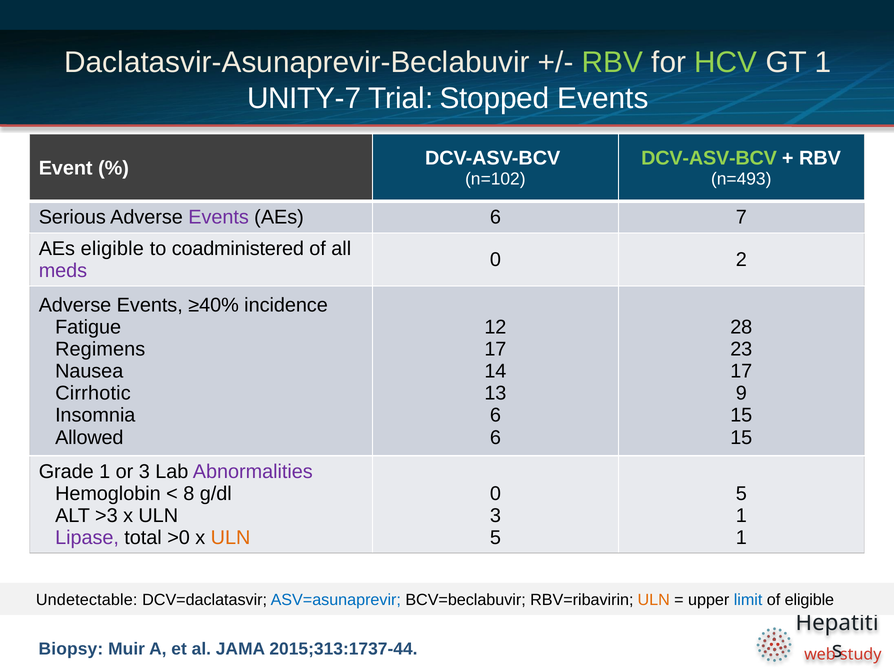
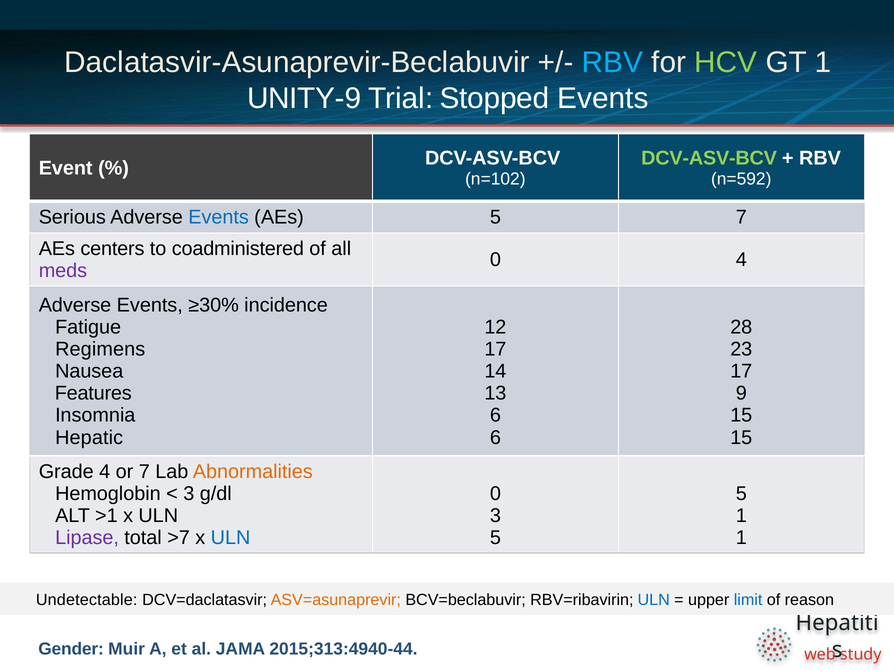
RBV colour: light green -> light blue (612, 62)
UNITY-7: UNITY-7 -> UNITY-9 (304, 98)
n=493: n=493 -> n=592 (741, 179)
Events colour: purple -> blue (219, 217)
AEs 6: 6 -> 5 (495, 217)
AEs eligible: eligible -> centers (112, 249)
0 2: 2 -> 4 (741, 260)
≥40%: ≥40% -> ≥30% (214, 305)
Cirrhotic: Cirrhotic -> Features (93, 393)
Allowed: Allowed -> Hepatic (89, 437)
Grade 1: 1 -> 4 (105, 471)
or 3: 3 -> 7 (144, 471)
Abnormalities colour: purple -> orange (253, 471)
8: 8 -> 3 (189, 493)
>3: >3 -> >1 (106, 515)
>0: >0 -> >7 (179, 537)
ULN colour: orange -> blue (231, 537)
ASV=asunaprevir colour: blue -> orange (336, 600)
ULN colour: orange -> blue (654, 600)
of eligible: eligible -> reason (809, 600)
Biopsy: Biopsy -> Gender (71, 649)
2015;313:1737-44: 2015;313:1737-44 -> 2015;313:4940-44 (343, 649)
